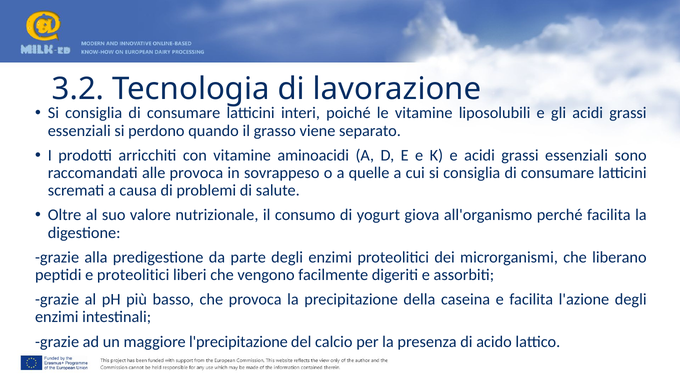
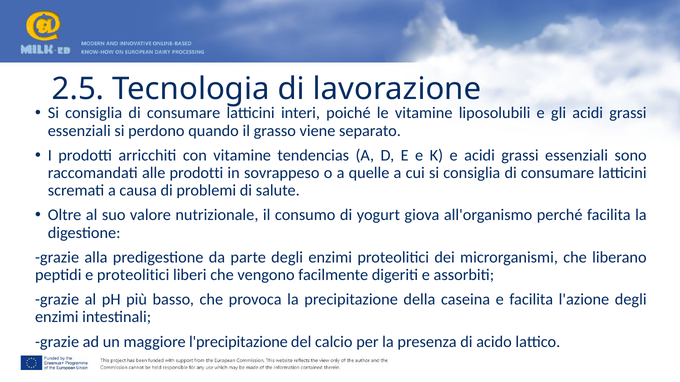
3.2: 3.2 -> 2.5 (78, 89)
aminoacidi: aminoacidi -> tendencias (313, 156)
alle provoca: provoca -> prodotti (196, 173)
